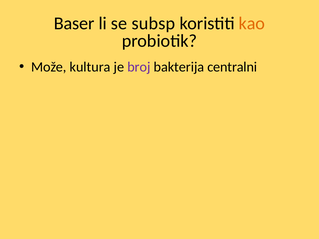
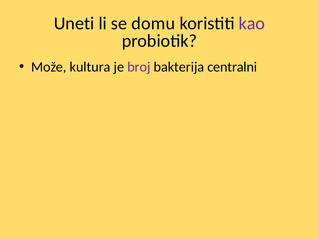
Baser: Baser -> Uneti (74, 24)
subsp: subsp -> domu (153, 24)
kao colour: orange -> purple (252, 24)
